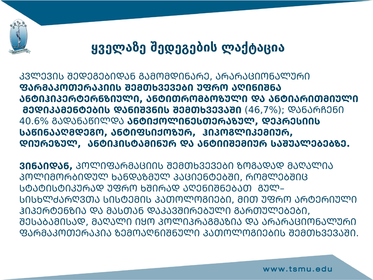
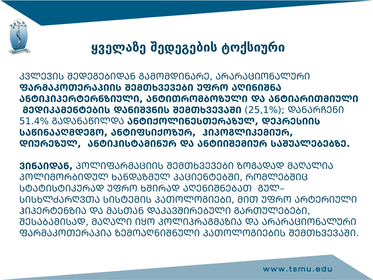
ლაქტაცია: ლაქტაცია -> ტოქსიური (253, 47)
46,7%: 46,7% -> 25,1% (265, 110)
40.6%: 40.6% -> 51.4% (34, 121)
